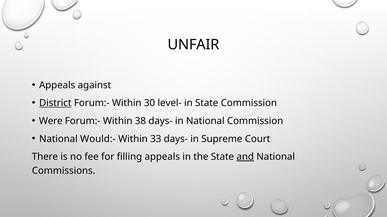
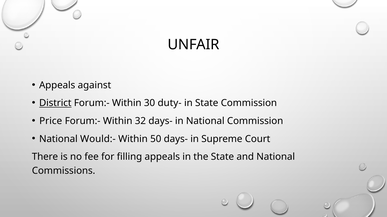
level-: level- -> duty- (170, 103)
Were: Were -> Price (51, 121)
38: 38 -> 32 (140, 121)
33: 33 -> 50 (156, 139)
and underline: present -> none (245, 157)
